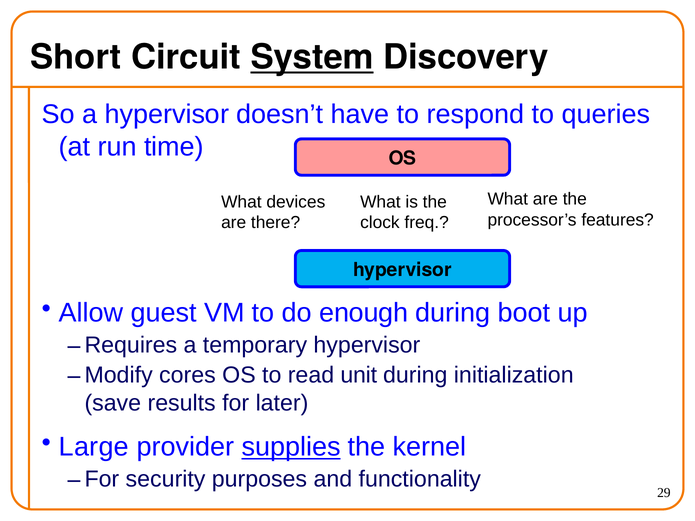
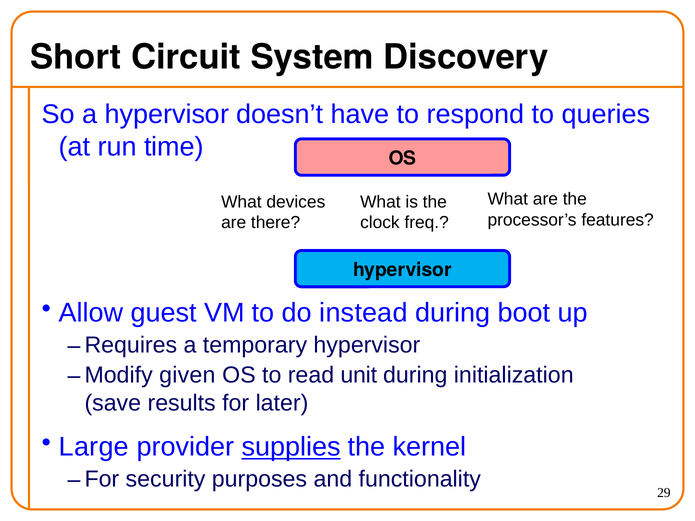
System underline: present -> none (312, 57)
enough: enough -> instead (364, 313)
cores: cores -> given (187, 376)
